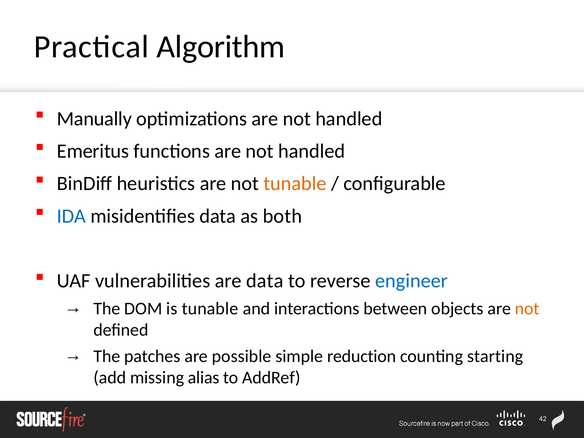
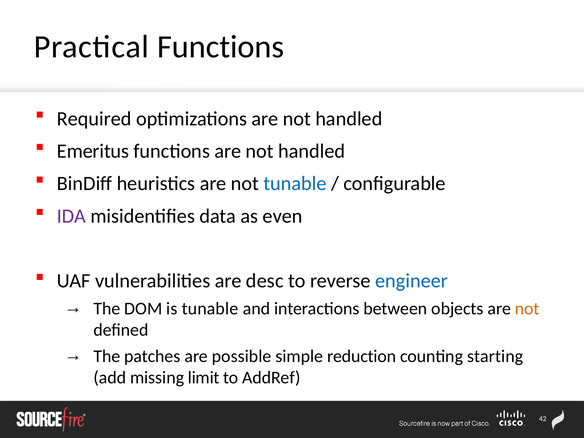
Practical Algorithm: Algorithm -> Functions (221, 47)
Manually: Manually -> Required (94, 119)
tunable colour: orange -> blue (295, 184)
IDA colour: blue -> purple (71, 216)
both: both -> even (283, 216)
are data: data -> desc (265, 281)
alias: alias -> limit (204, 378)
